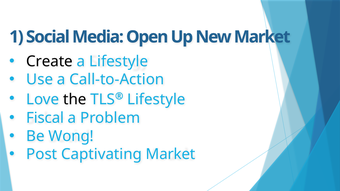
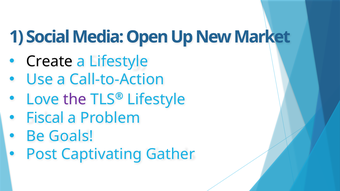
the colour: black -> purple (75, 100)
Wong: Wong -> Goals (71, 136)
Captivating Market: Market -> Gather (170, 154)
